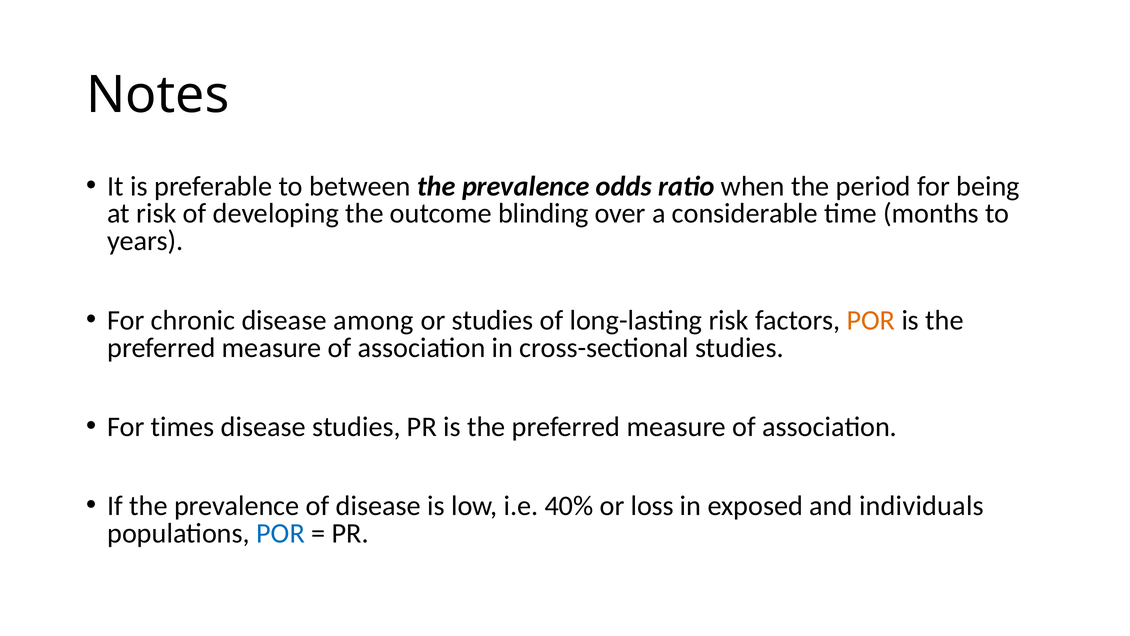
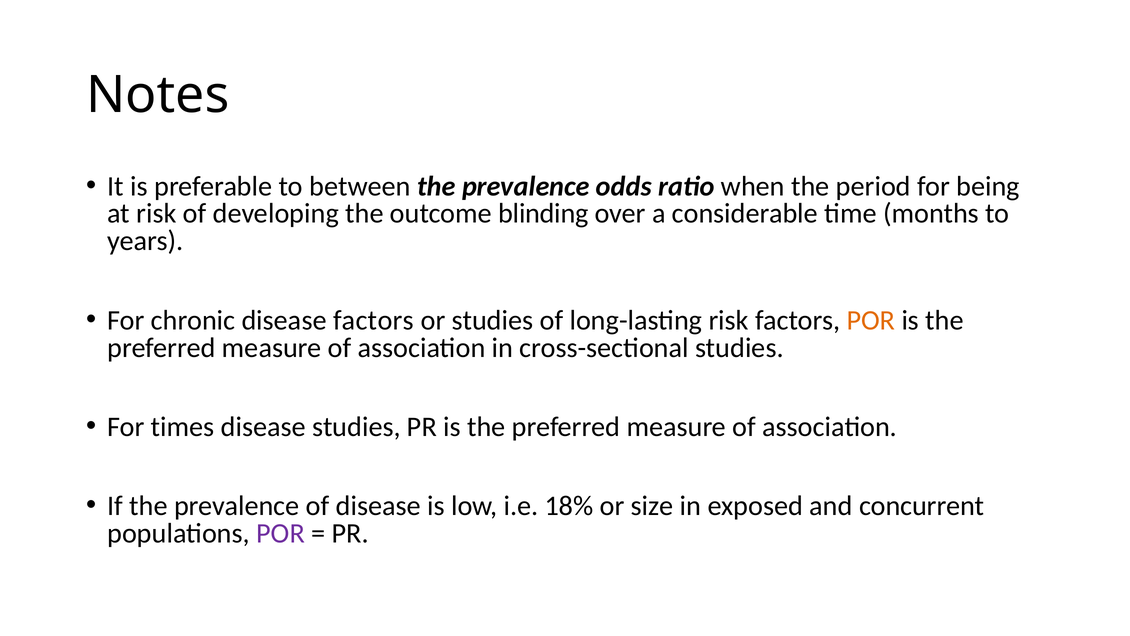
disease among: among -> factors (374, 320)
40%: 40% -> 18% (569, 506)
loss: loss -> size (652, 506)
individuals: individuals -> concurrent (922, 506)
POR colour: blue -> purple (281, 533)
